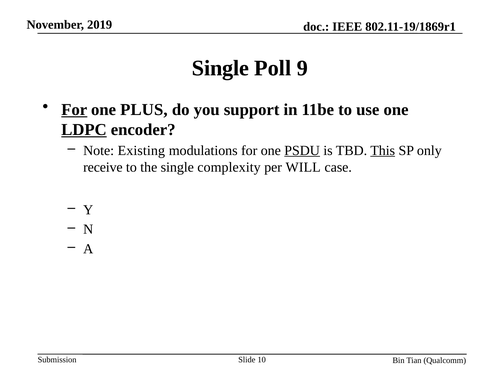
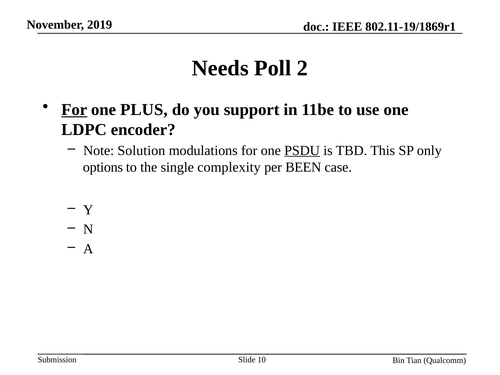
Single: Single -> Needs (220, 68)
9: 9 -> 2 (302, 68)
LDPC underline: present -> none (84, 130)
Existing: Existing -> Solution (141, 150)
This underline: present -> none (383, 150)
receive: receive -> options (103, 167)
WILL: WILL -> BEEN (303, 167)
